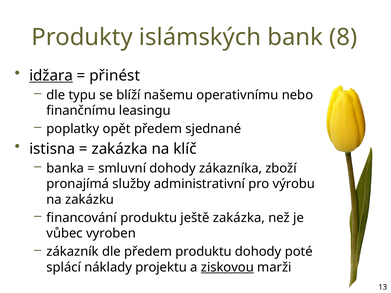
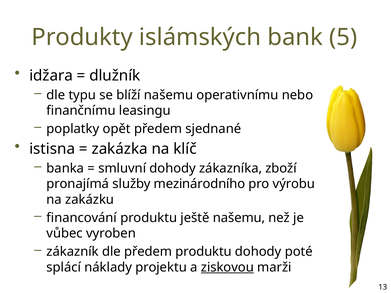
8: 8 -> 5 (343, 37)
idžara underline: present -> none (51, 76)
přinést: přinést -> dlužník (115, 76)
administrativní: administrativní -> mezinárodního (199, 184)
ještě zakázka: zakázka -> našemu (239, 218)
